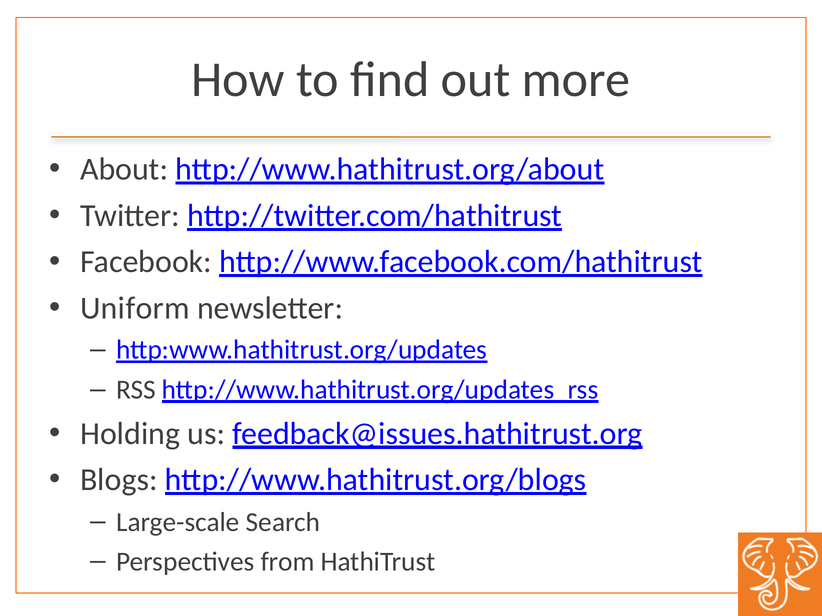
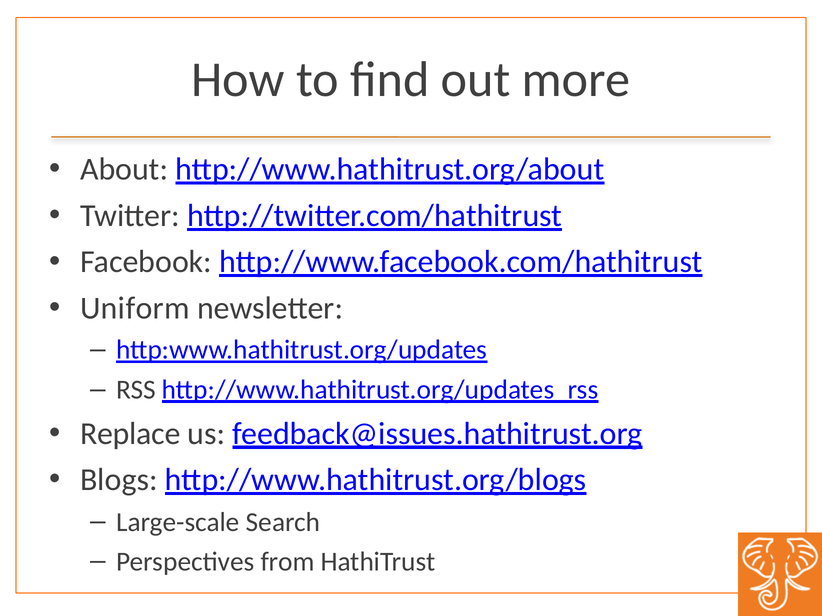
Holding: Holding -> Replace (130, 434)
